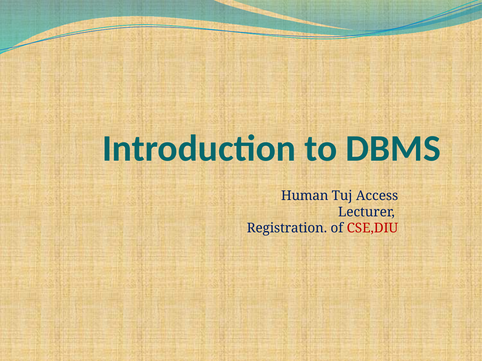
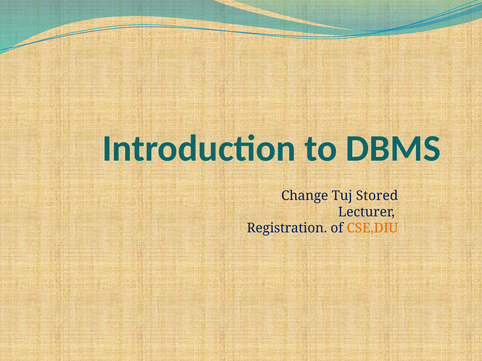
Human: Human -> Change (305, 196)
Access: Access -> Stored (377, 196)
CSE,DIU colour: red -> orange (372, 228)
